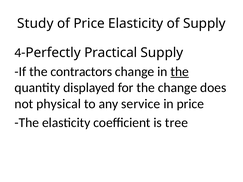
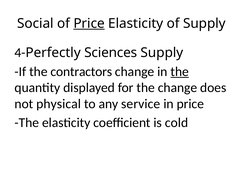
Study: Study -> Social (35, 23)
Price underline: none -> present (89, 23)
Practical: Practical -> Sciences (111, 53)
tree: tree -> cold (177, 123)
